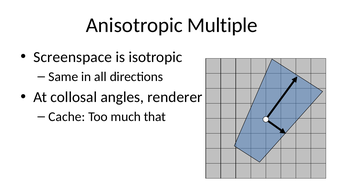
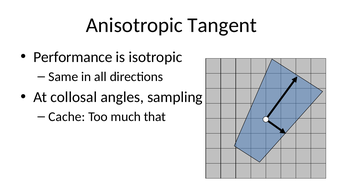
Multiple: Multiple -> Tangent (222, 25)
Screenspace: Screenspace -> Performance (73, 57)
renderer: renderer -> sampling (175, 97)
